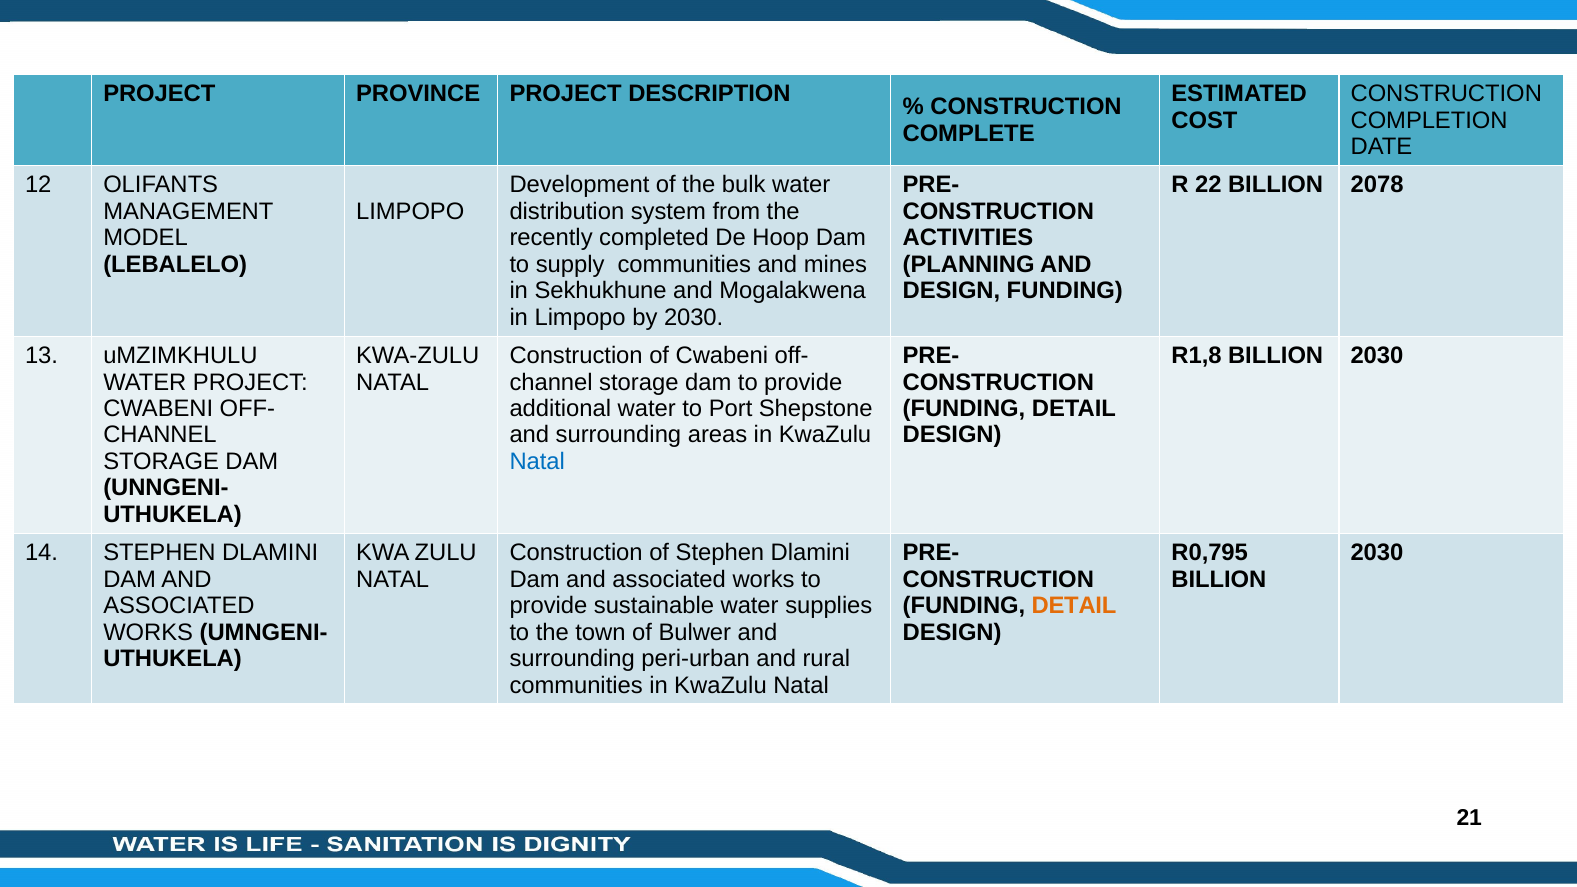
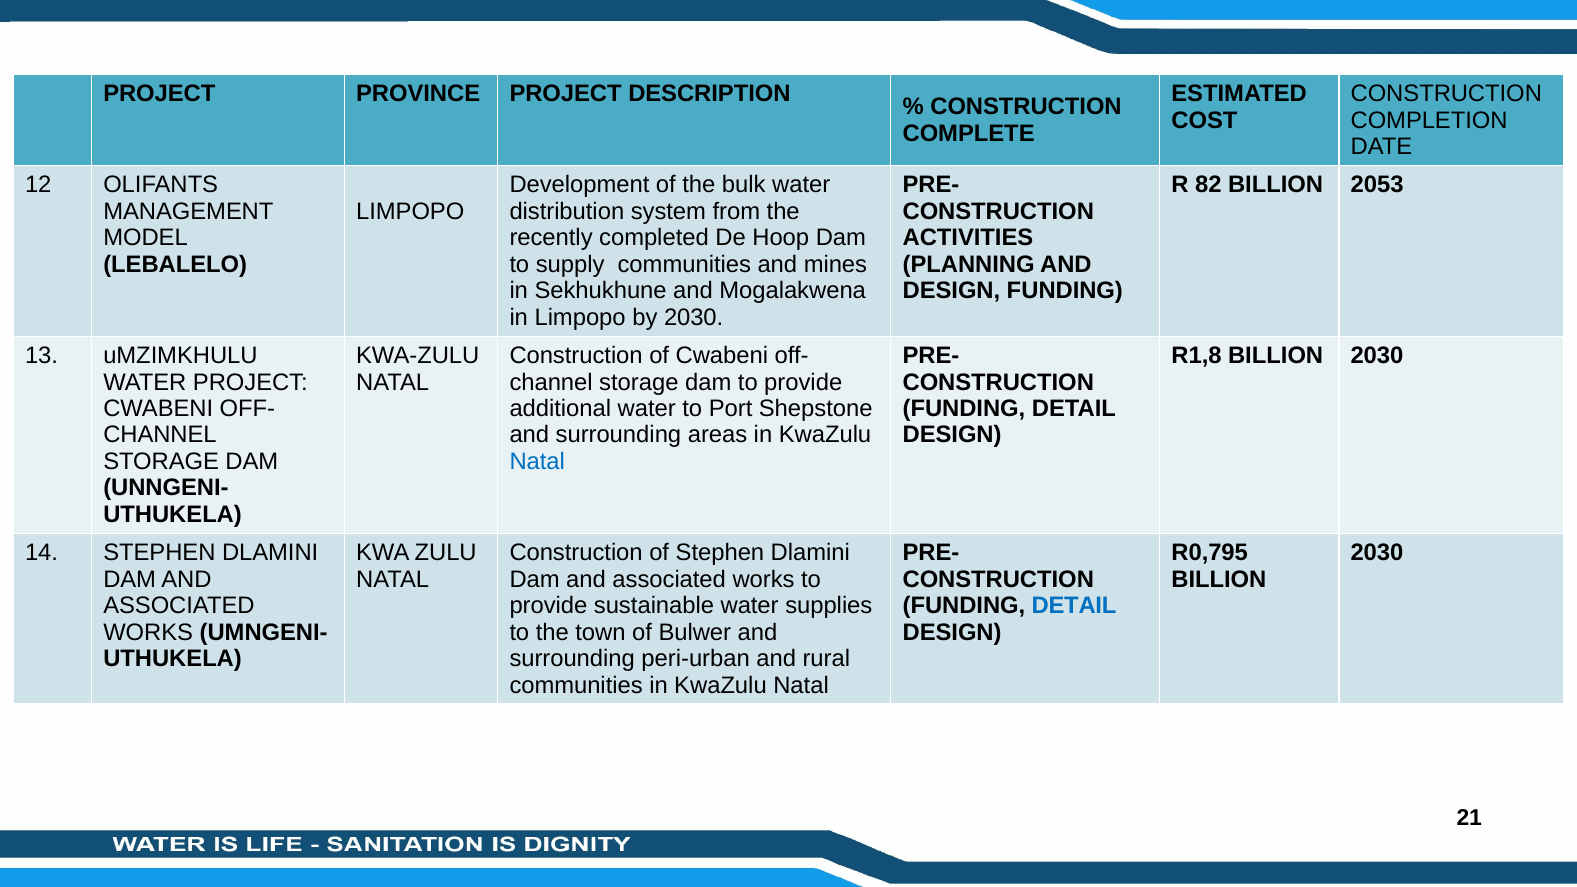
22: 22 -> 82 (1208, 185)
2078: 2078 -> 2053 (1377, 185)
DETAIL colour: orange -> blue (1074, 606)
